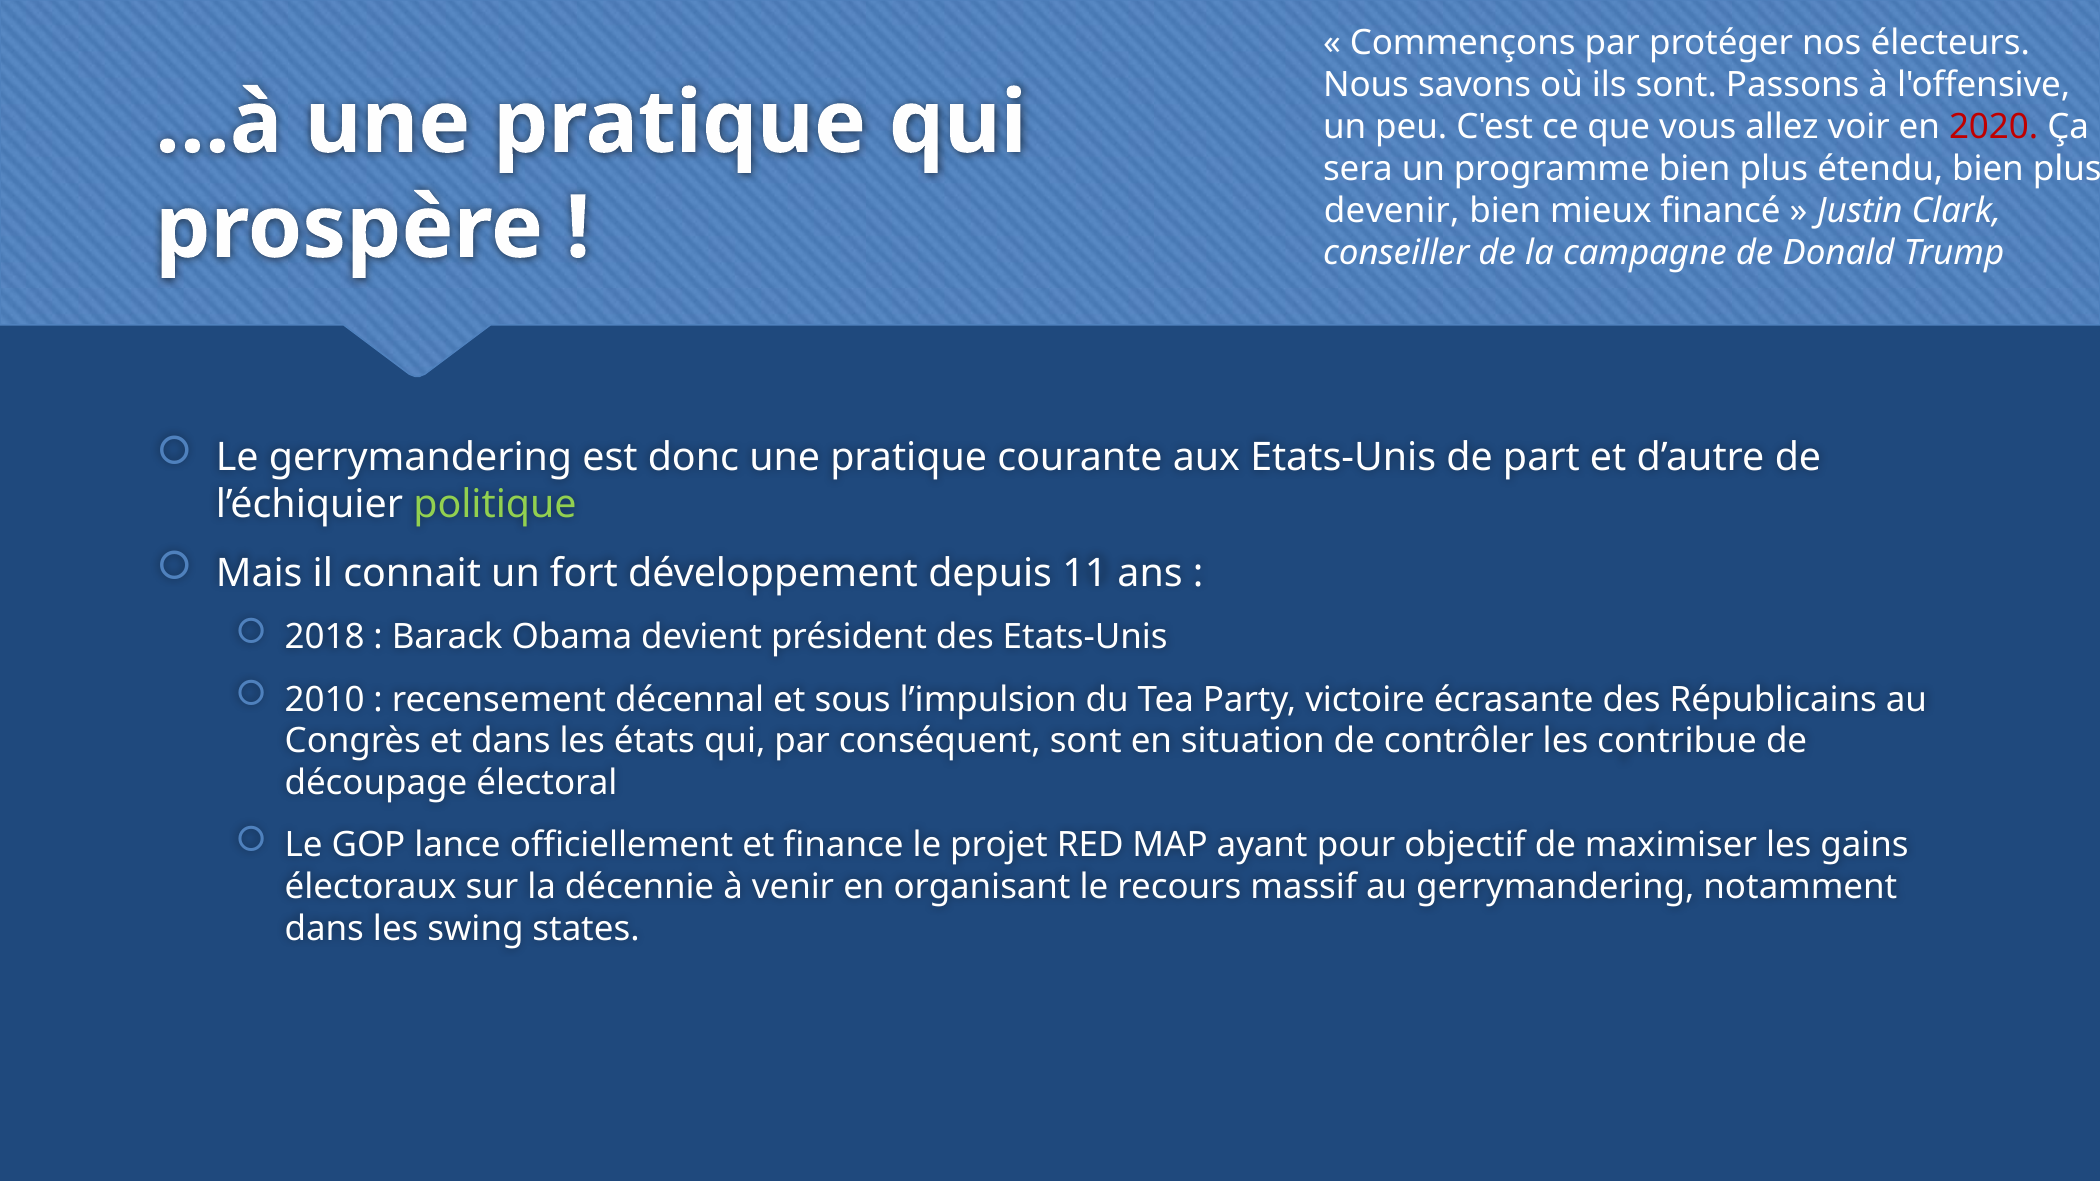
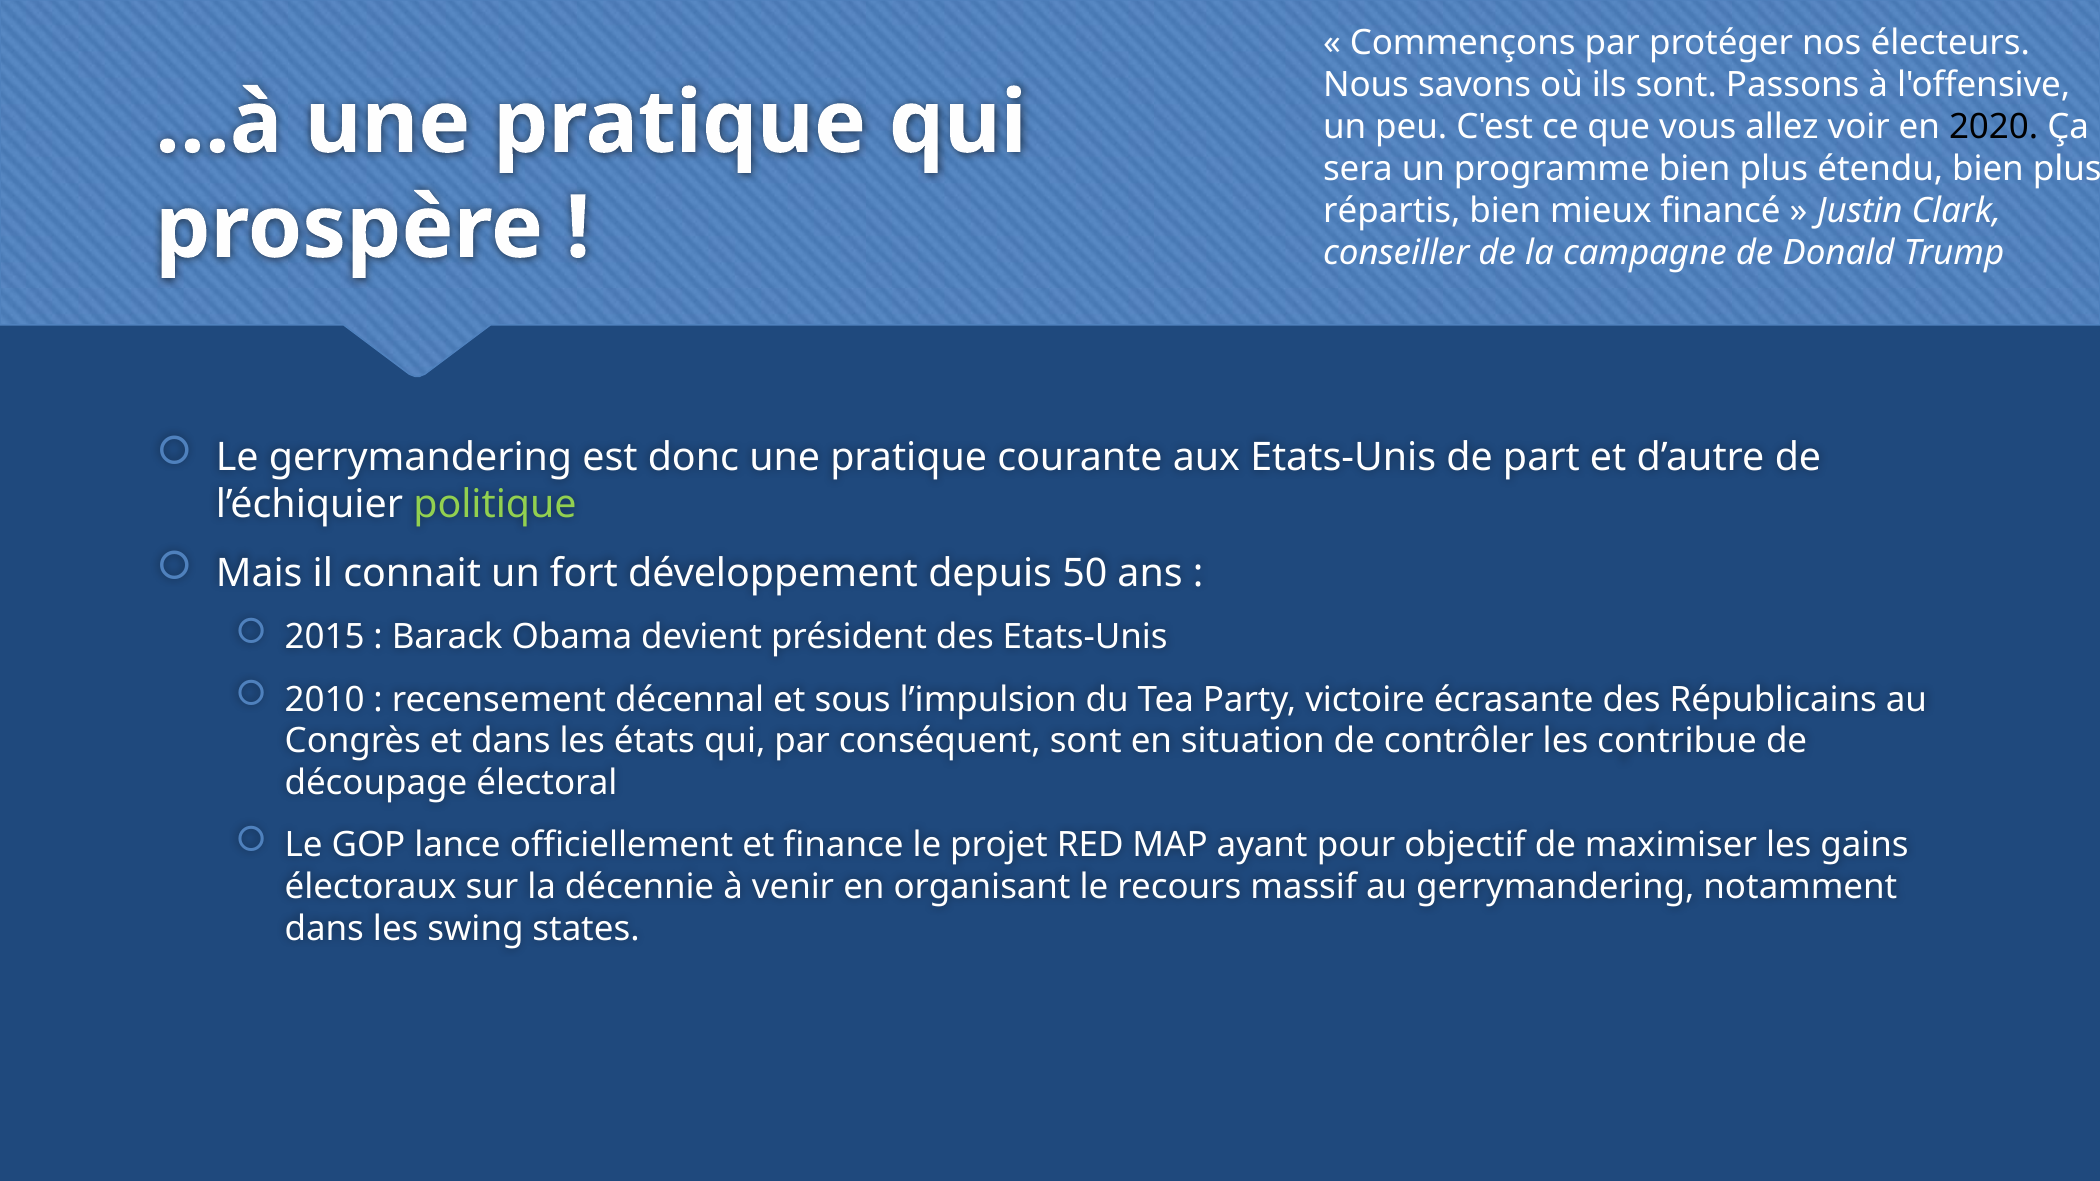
2020 colour: red -> black (1994, 127)
devenir: devenir -> répartis (1392, 211)
11: 11 -> 50 (1085, 573)
2018: 2018 -> 2015 (325, 638)
